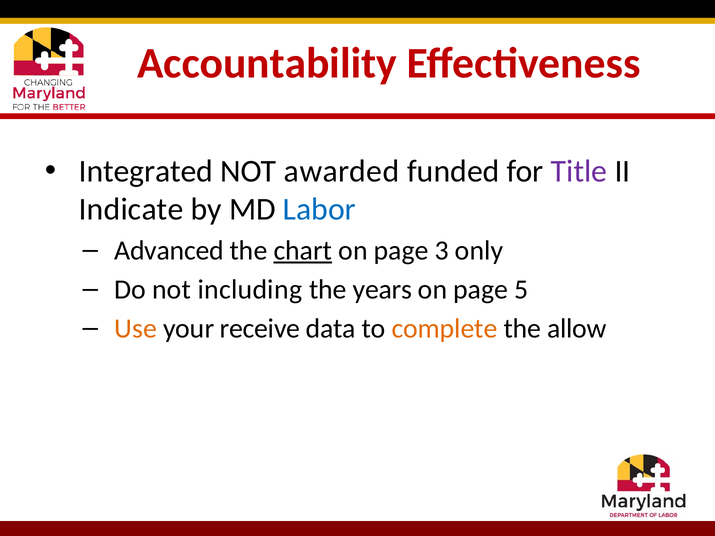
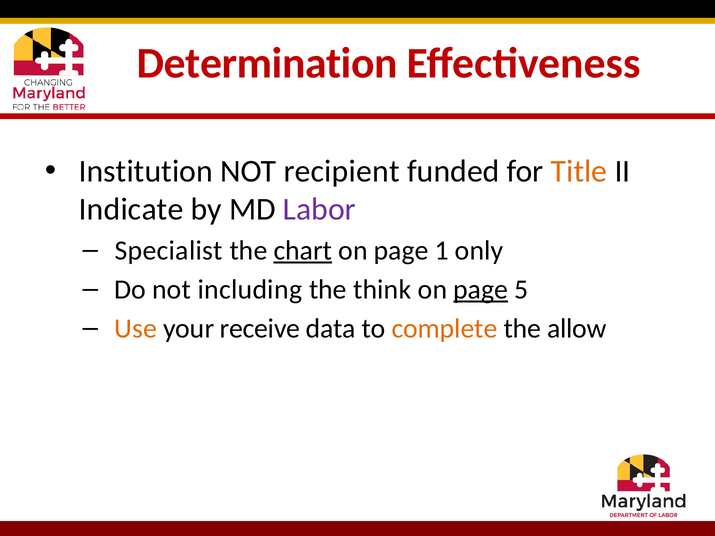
Accountability: Accountability -> Determination (267, 63)
Integrated: Integrated -> Institution (146, 171)
awarded: awarded -> recipient (342, 171)
Title colour: purple -> orange (579, 171)
Labor colour: blue -> purple (319, 210)
Advanced: Advanced -> Specialist (169, 251)
3: 3 -> 1 (442, 251)
years: years -> think (382, 290)
page underline: none -> present (481, 290)
